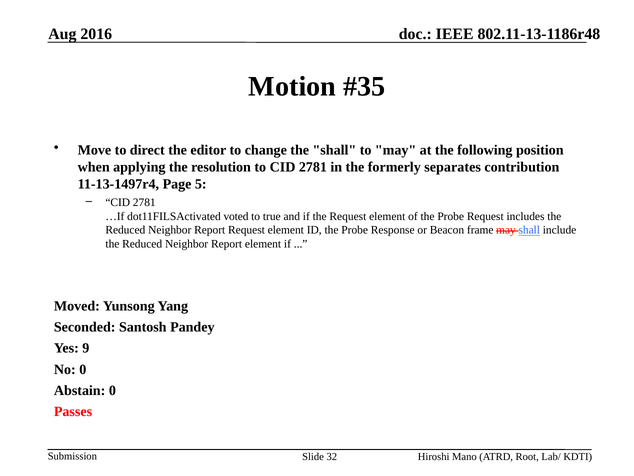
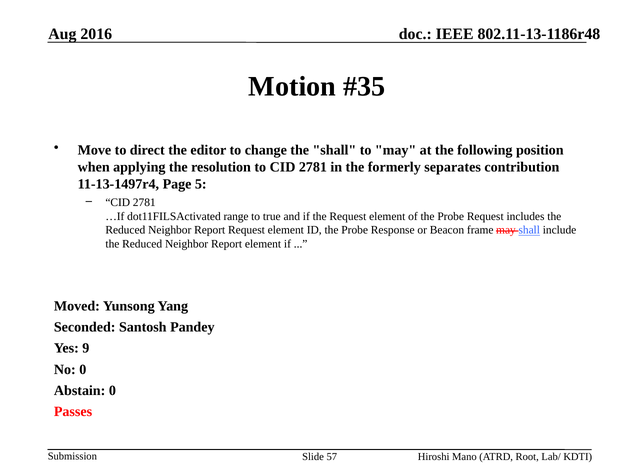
voted: voted -> range (236, 216)
32: 32 -> 57 (332, 456)
